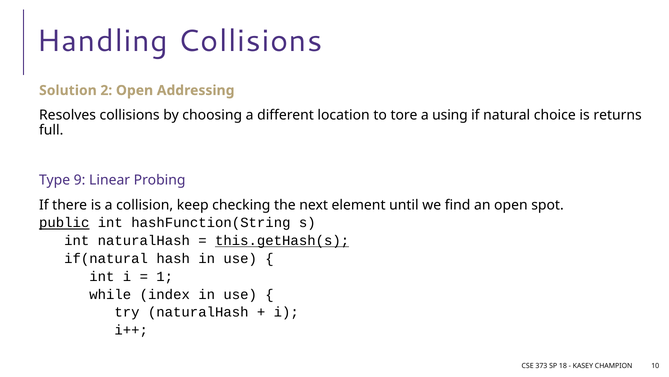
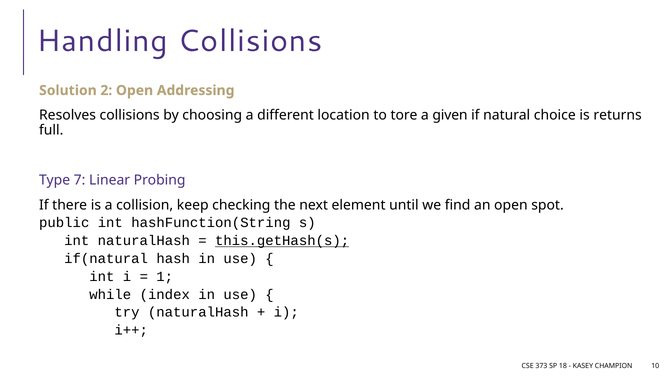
using: using -> given (450, 115)
9: 9 -> 7 (80, 180)
public underline: present -> none (64, 222)
